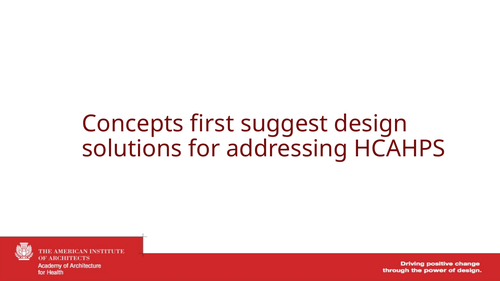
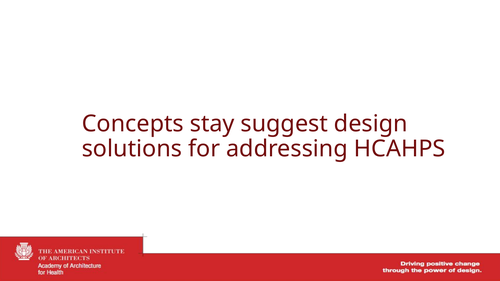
first: first -> stay (212, 124)
